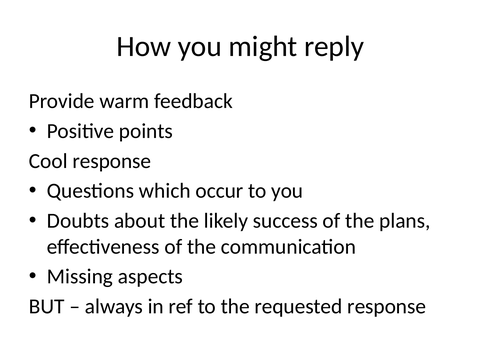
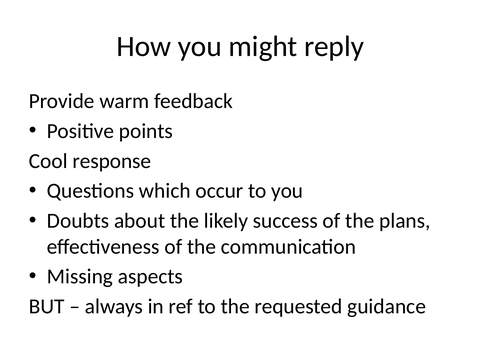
requested response: response -> guidance (387, 306)
